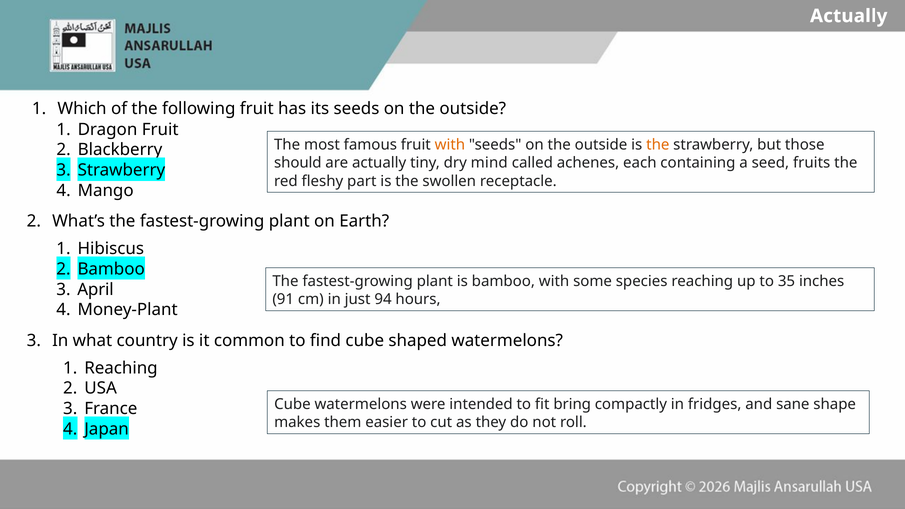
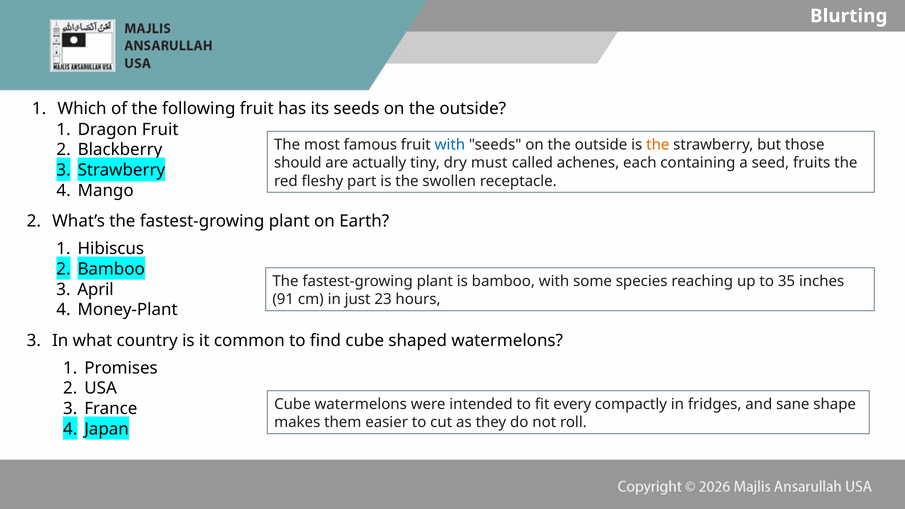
Actually: Actually -> Blurting (849, 16)
with colour: orange -> blue (450, 145)
mind: mind -> must (489, 163)
94: 94 -> 23 (383, 300)
Reaching: Reaching -> Promises (121, 368)
bring: bring -> every (572, 404)
